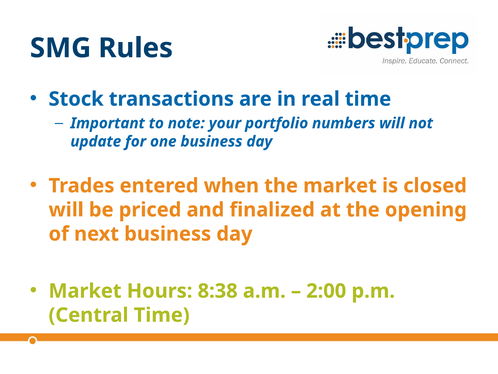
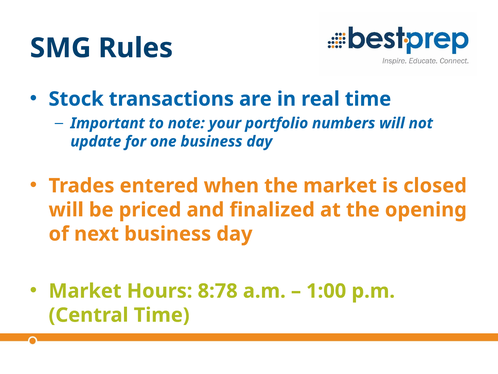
8:38: 8:38 -> 8:78 (218, 291)
2:00: 2:00 -> 1:00 (326, 291)
